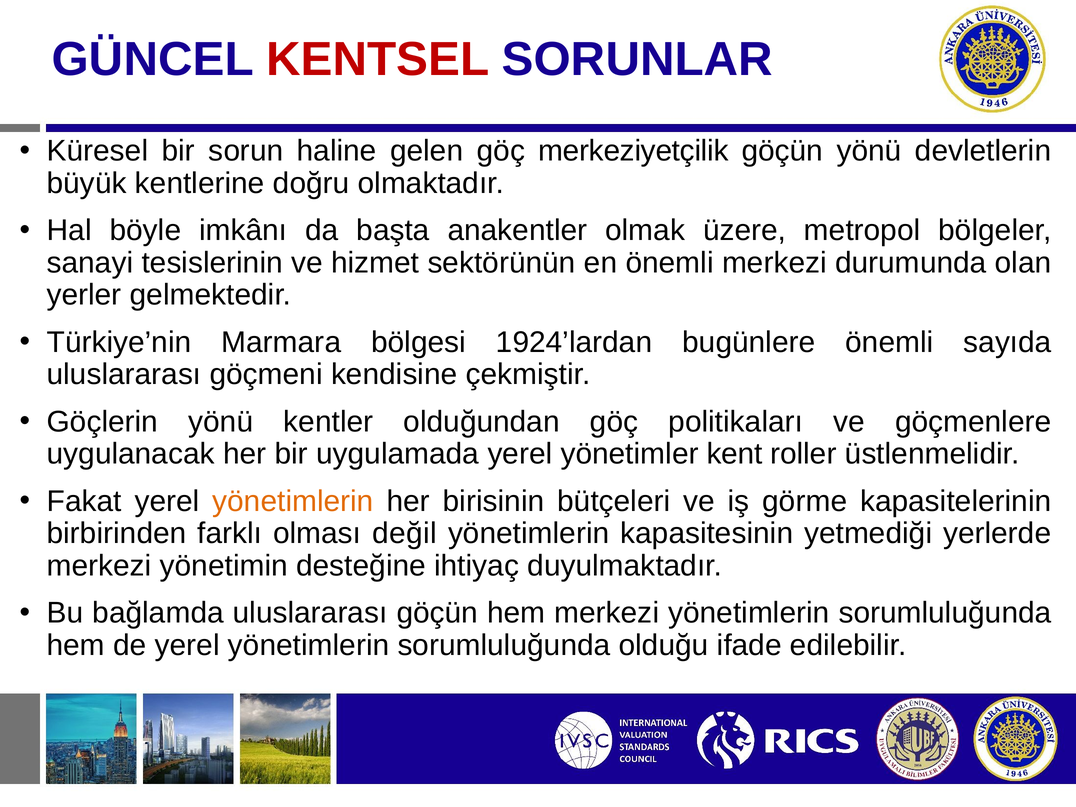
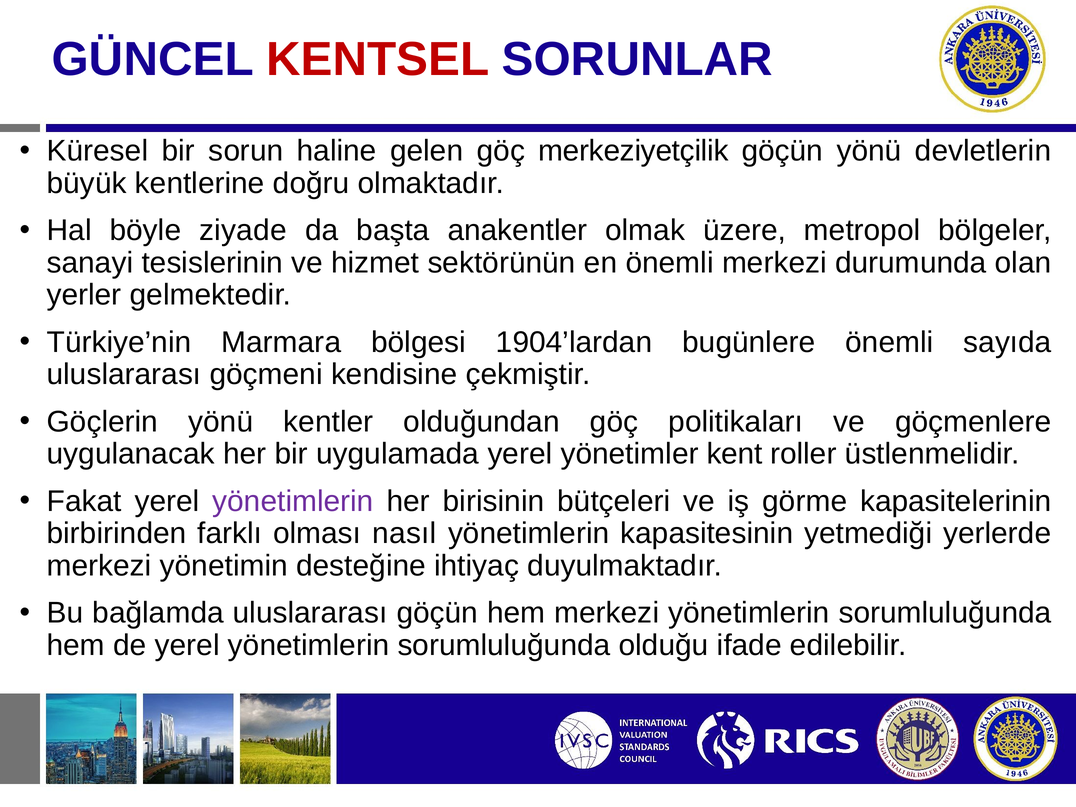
imkânı: imkânı -> ziyade (243, 230)
1924’lardan: 1924’lardan -> 1904’lardan (574, 342)
yönetimlerin colour: orange -> purple (293, 501)
değil: değil -> nasıl (404, 534)
